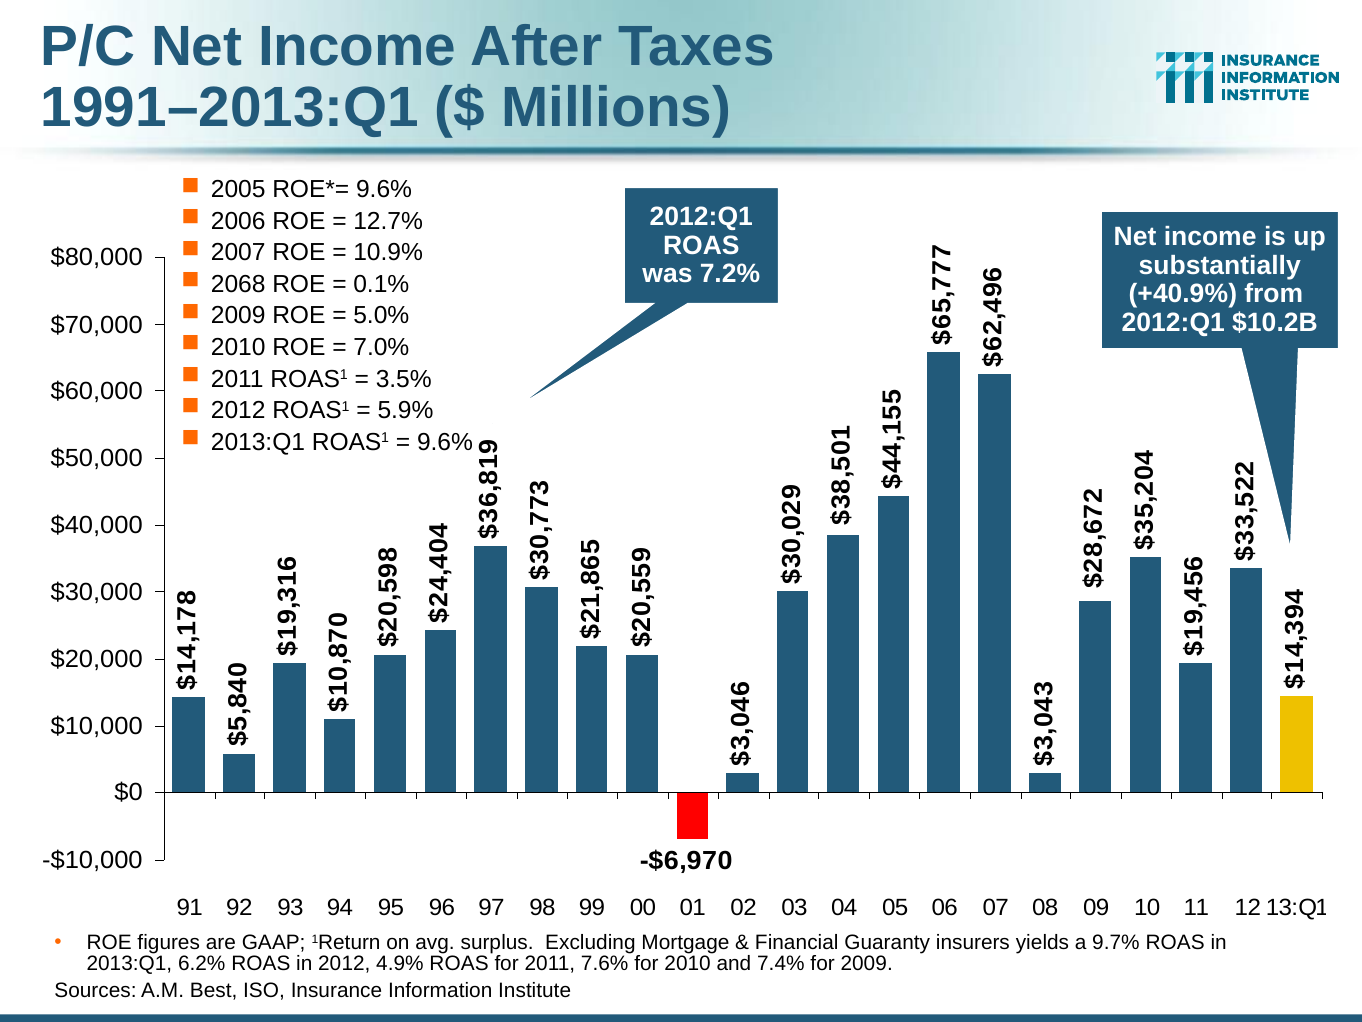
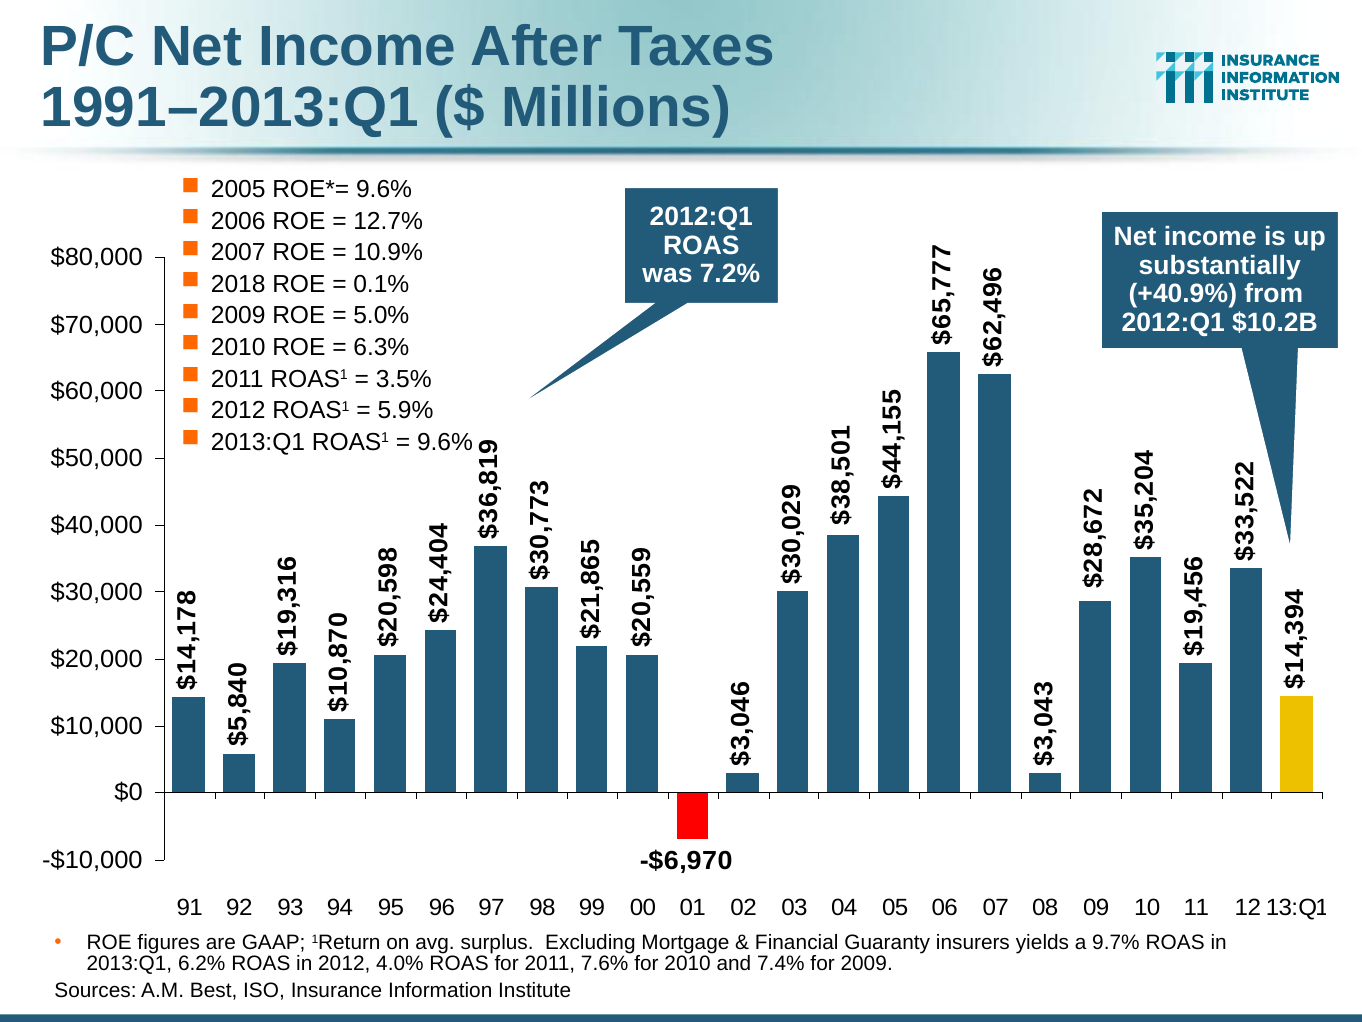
2068: 2068 -> 2018 (238, 284)
7.0%: 7.0% -> 6.3% (381, 347)
4.9%: 4.9% -> 4.0% (400, 963)
